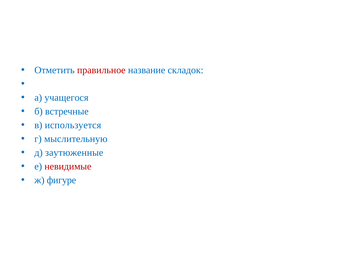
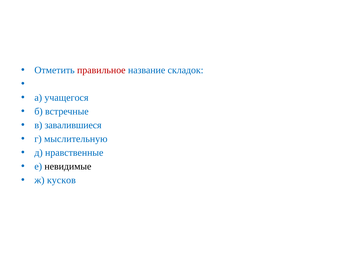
используется: используется -> завалившиеся (73, 125)
заутюженные: заутюженные -> нравственные (74, 153)
невидимые colour: red -> black (68, 166)
фигуре: фигуре -> кусков (61, 180)
